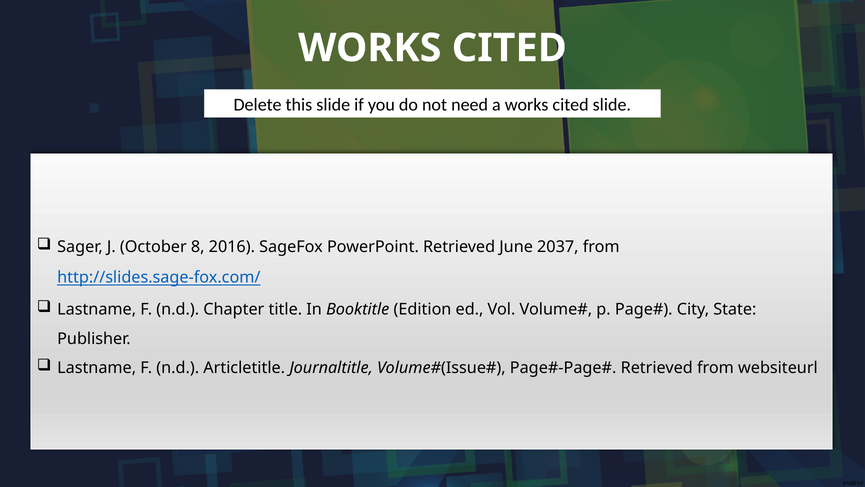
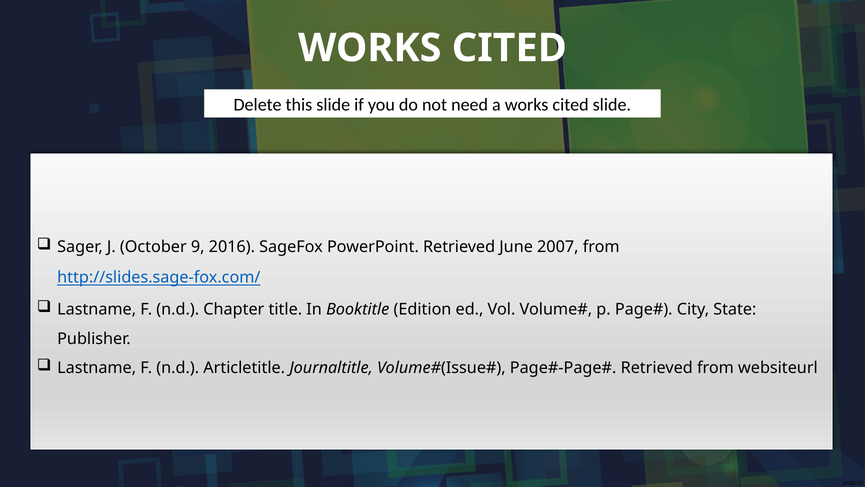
8: 8 -> 9 (198, 247)
2037: 2037 -> 2007 (558, 247)
